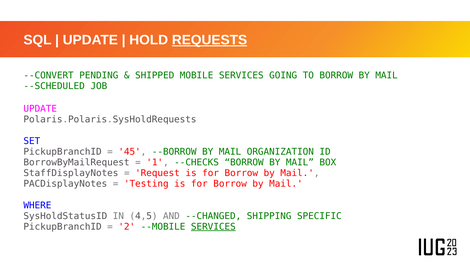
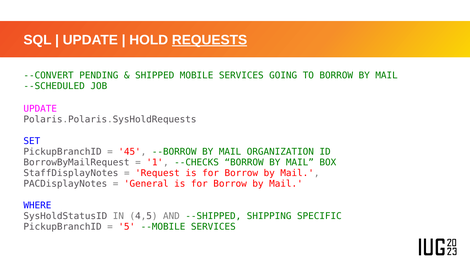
Testing: Testing -> General (146, 184)
--CHANGED: --CHANGED -> --SHIPPED (213, 216)
2: 2 -> 5 (127, 227)
SERVICES underline: present -> none (213, 227)
